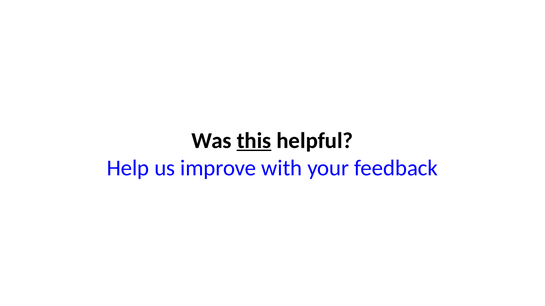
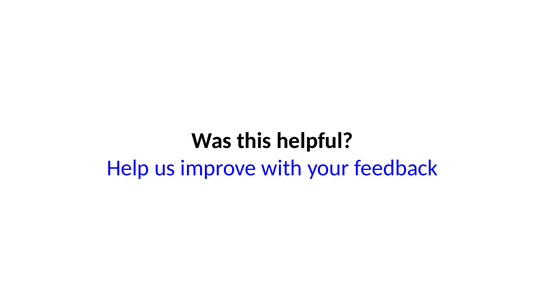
this underline: present -> none (254, 141)
